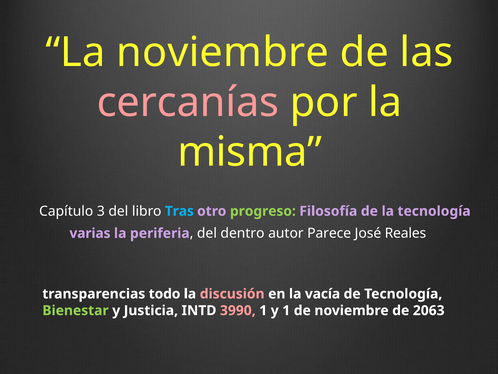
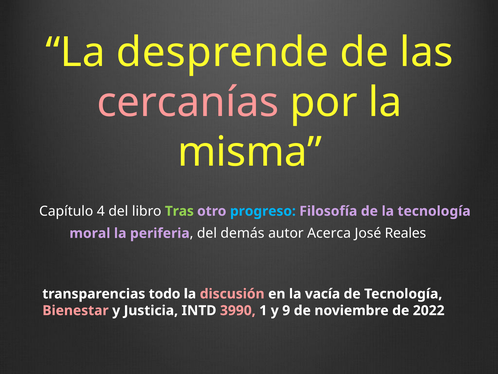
La noviembre: noviembre -> desprende (222, 52)
3: 3 -> 4 (101, 211)
Tras colour: light blue -> light green (179, 211)
progreso colour: light green -> light blue (263, 211)
varias: varias -> moral (90, 233)
dentro: dentro -> demás (242, 233)
Parece: Parece -> Acerca (329, 233)
Bienestar colour: light green -> pink (75, 310)
y 1: 1 -> 9 (286, 310)
2063: 2063 -> 2022 (429, 310)
